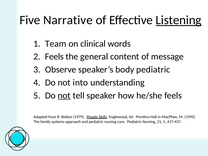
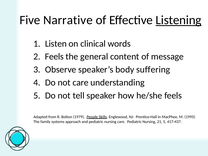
Team: Team -> Listen (56, 44)
body pediatric: pediatric -> suffering (153, 70)
not into: into -> care (81, 83)
not underline: present -> none (64, 95)
